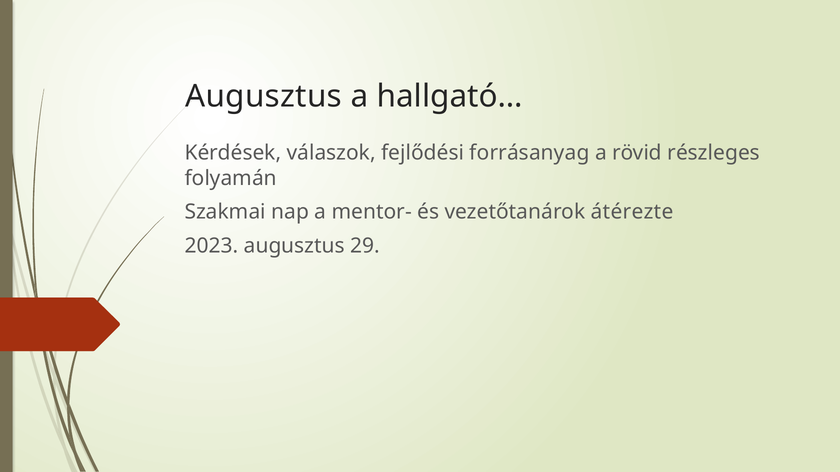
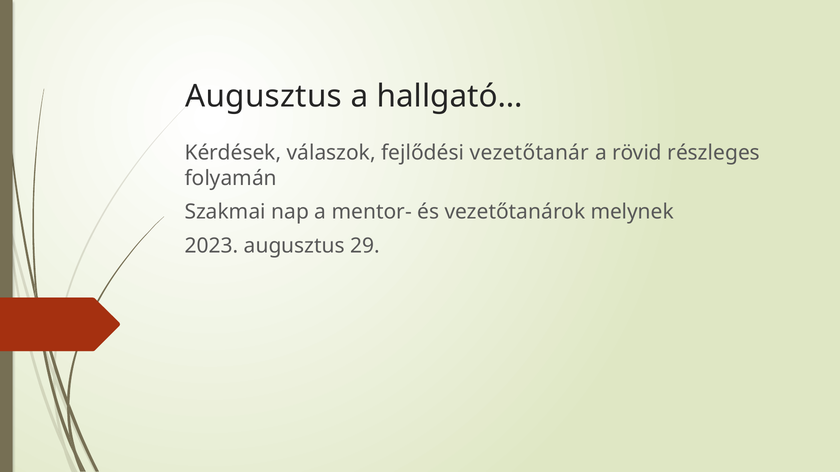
forrásanyag: forrásanyag -> vezetőtanár (529, 153)
átérezte: átérezte -> melynek (632, 212)
